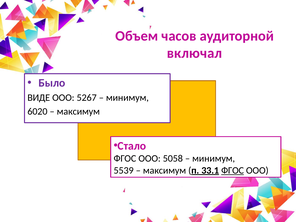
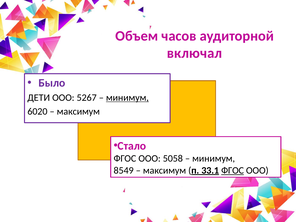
ВИДЕ: ВИДЕ -> ДЕТИ (39, 98)
минимум underline: none -> present (127, 98)
5539: 5539 -> 8549 (124, 170)
